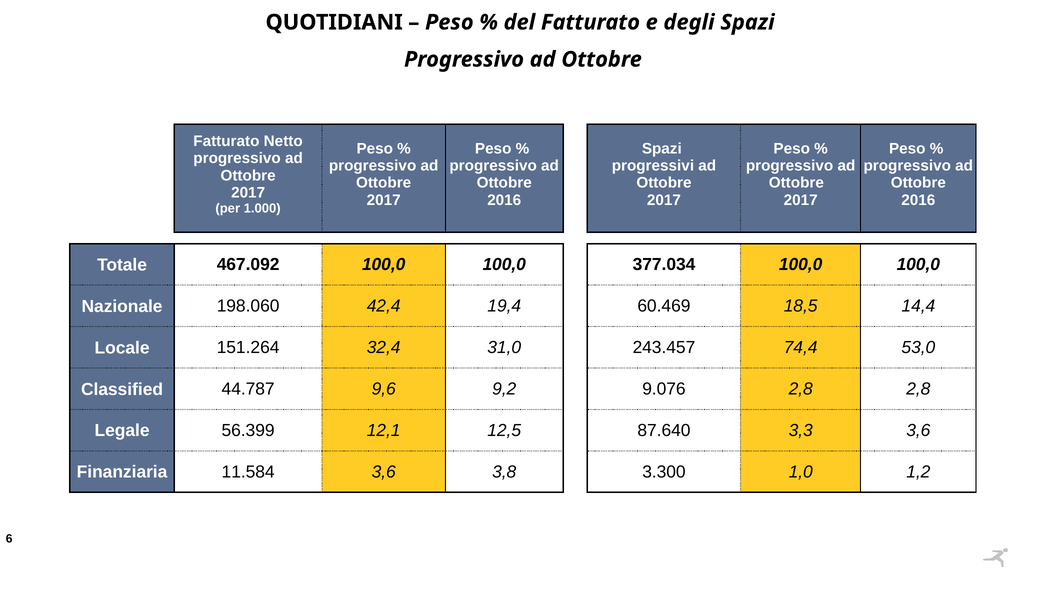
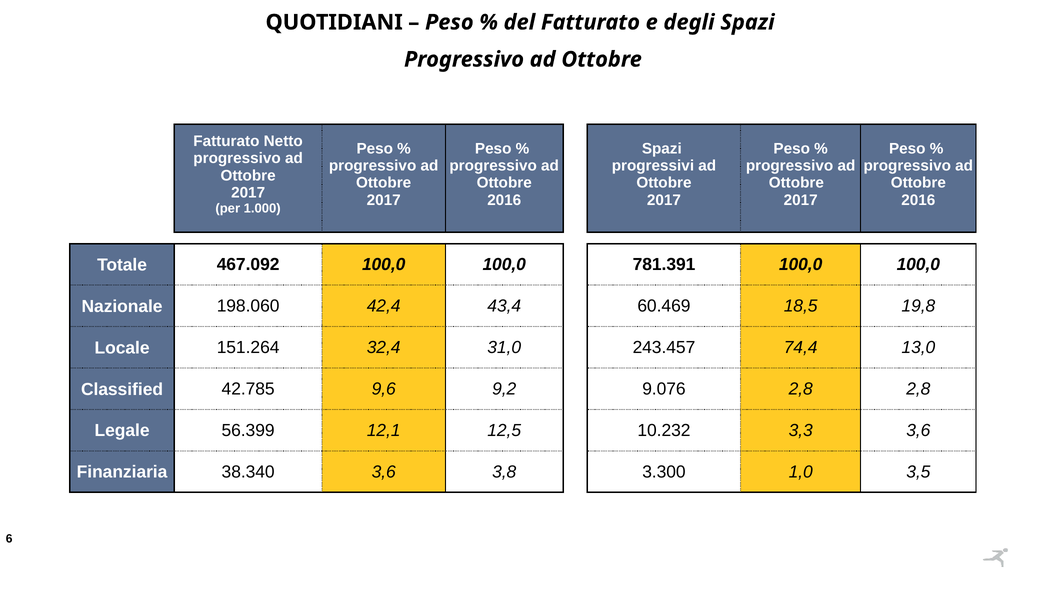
377.034: 377.034 -> 781.391 (664, 264)
19,4: 19,4 -> 43,4 (504, 306)
14,4: 14,4 -> 19,8 (918, 306)
53,0: 53,0 -> 13,0 (918, 347)
44.787: 44.787 -> 42.785 (248, 388)
87.640: 87.640 -> 10.232 (664, 430)
11.584: 11.584 -> 38.340 (248, 471)
1,2: 1,2 -> 3,5 (918, 471)
